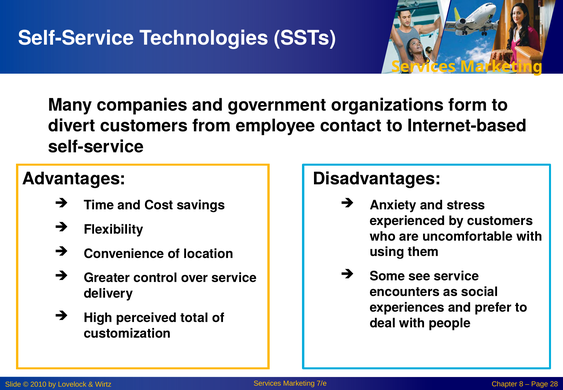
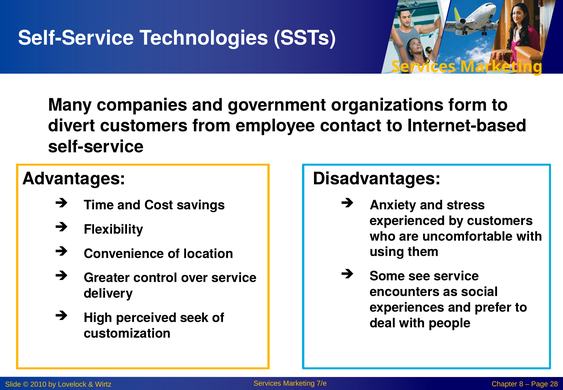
total: total -> seek (194, 318)
